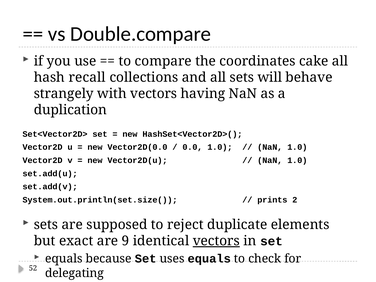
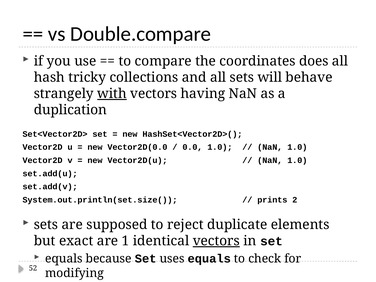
cake: cake -> does (314, 61)
recall: recall -> tricky (87, 77)
with underline: none -> present (112, 94)
9: 9 -> 1 (126, 241)
delegating: delegating -> modifying (74, 273)
